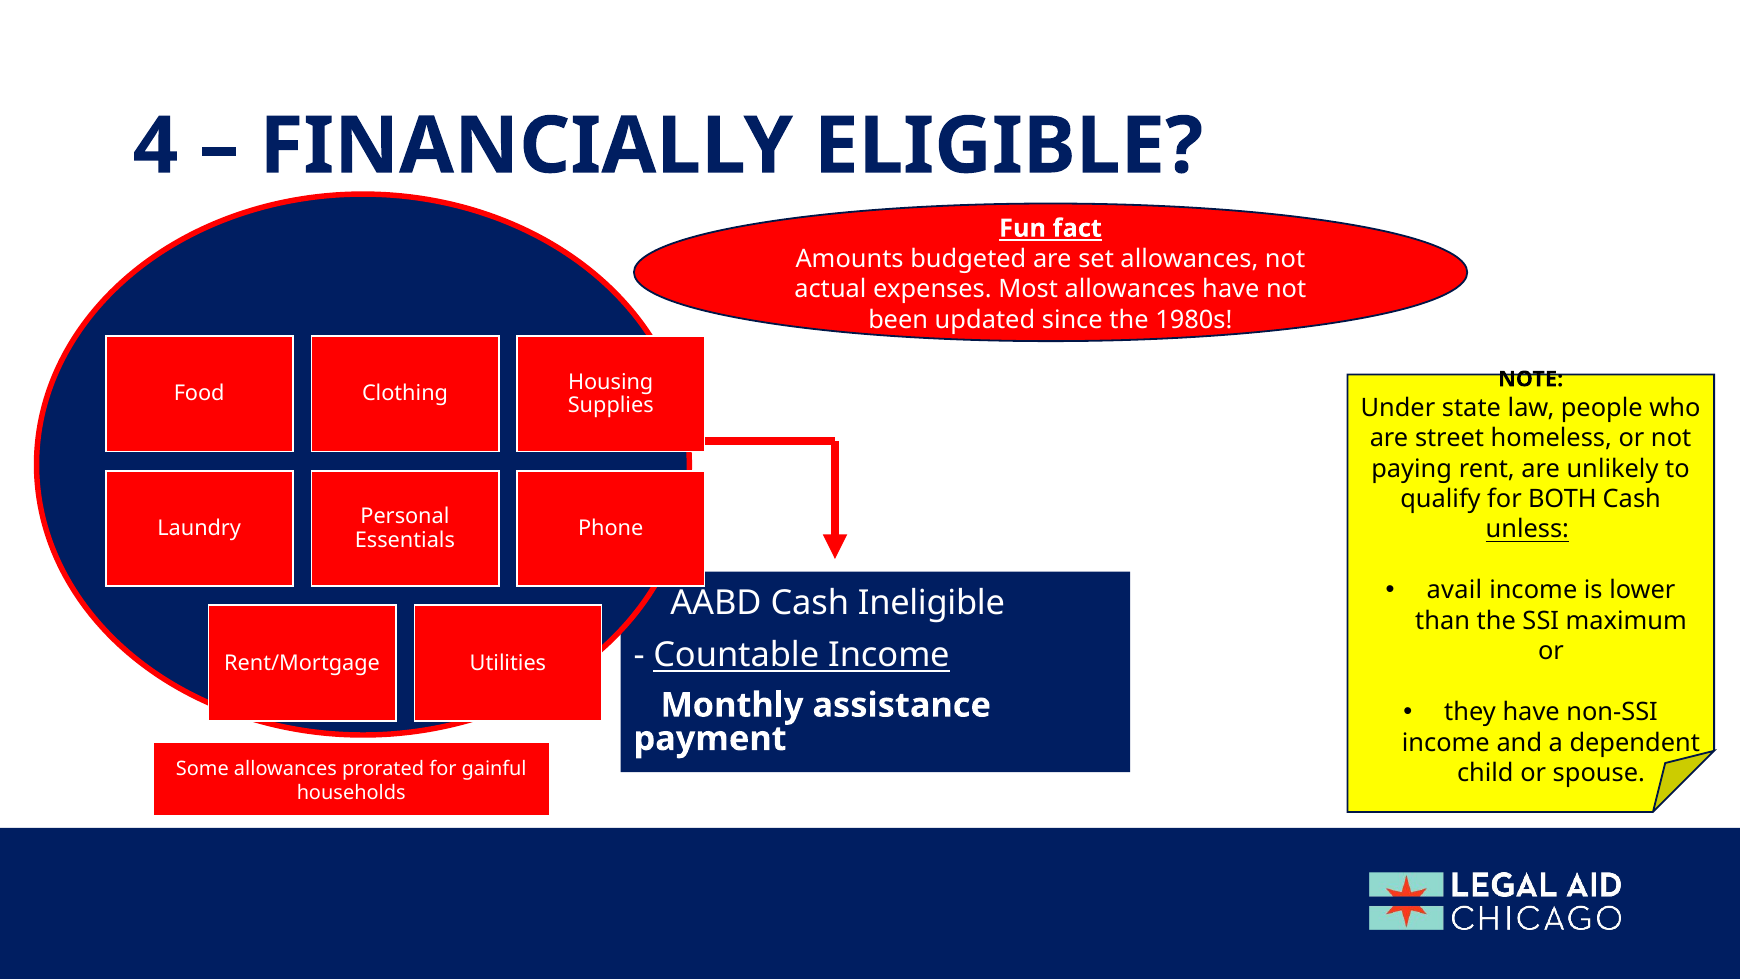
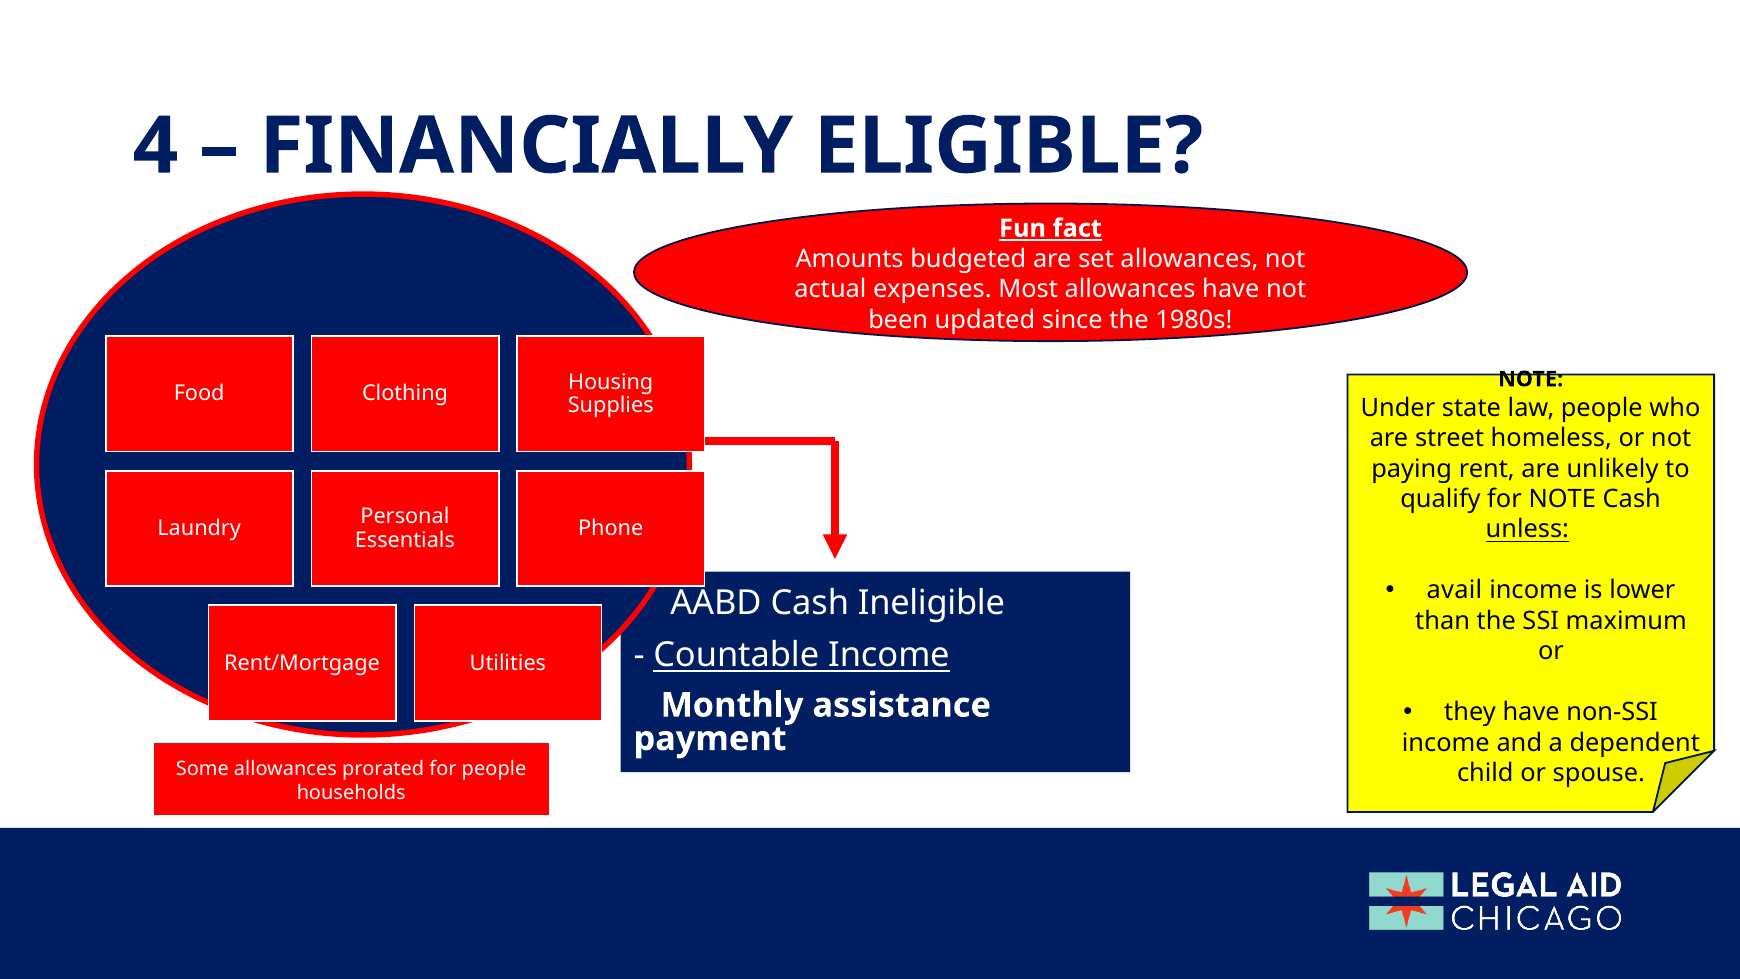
for BOTH: BOTH -> NOTE (1562, 499)
for gainful: gainful -> people (494, 769)
